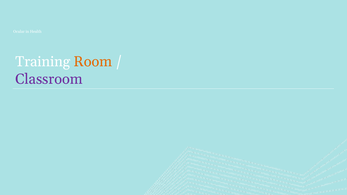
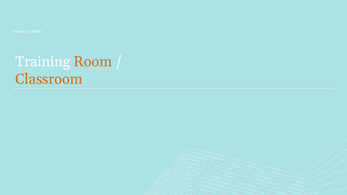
Classroom colour: purple -> orange (49, 79)
